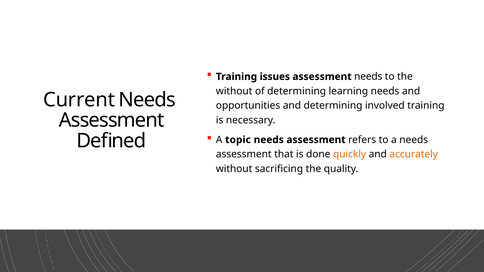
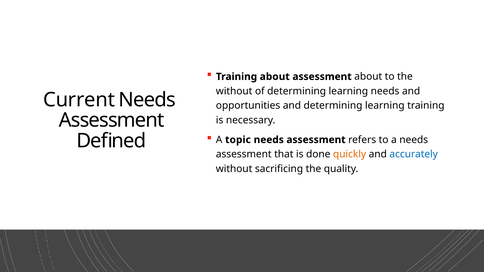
Training issues: issues -> about (275, 77)
assessment needs: needs -> about (368, 77)
and determining involved: involved -> learning (385, 106)
accurately colour: orange -> blue (414, 154)
